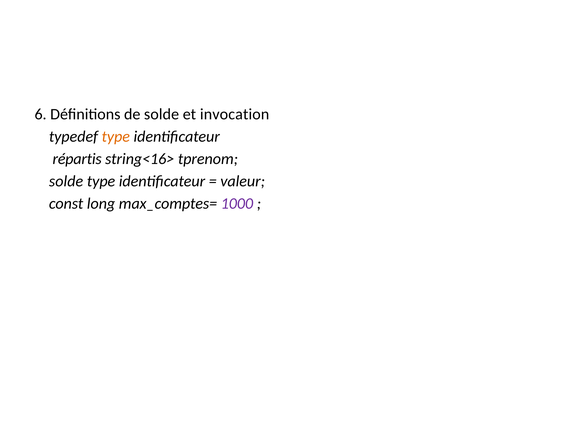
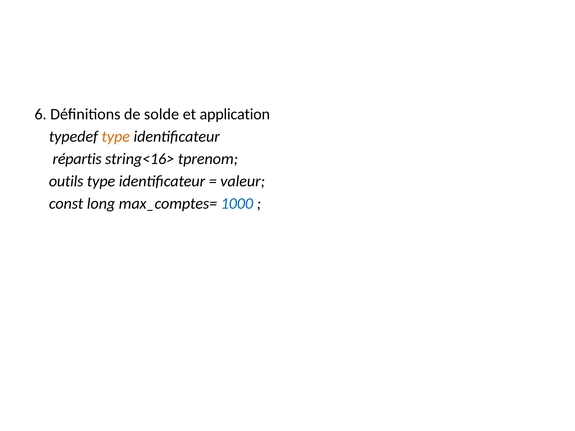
invocation: invocation -> application (235, 114)
solde: solde -> outils (66, 181)
1000 colour: purple -> blue (237, 204)
